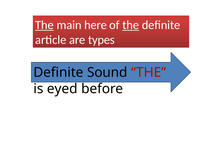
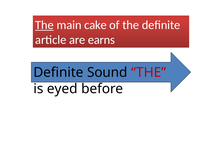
here: here -> cake (95, 25)
the underline: present -> none (131, 25)
types: types -> earns (101, 40)
